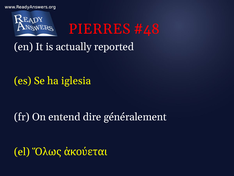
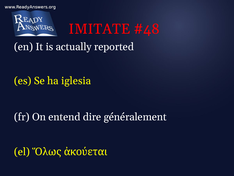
PIERRES: PIERRES -> IMITATE (100, 29)
